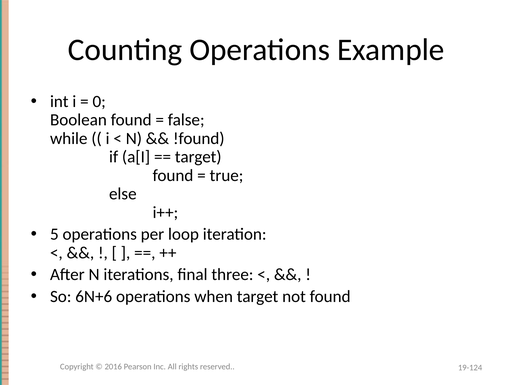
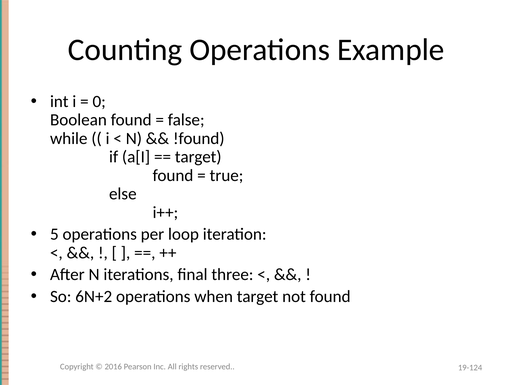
6N+6: 6N+6 -> 6N+2 (94, 296)
